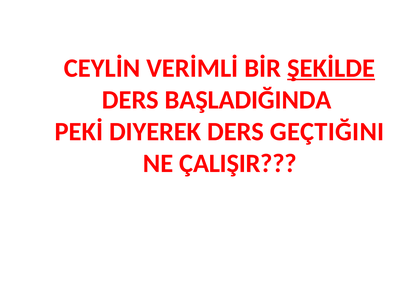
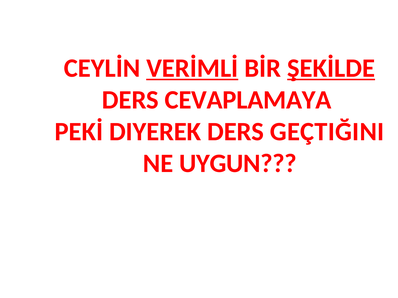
VERİMLİ underline: none -> present (192, 68)
BAŞLADIĞINDA: BAŞLADIĞINDA -> CEVAPLAMAYA (248, 100)
ÇALIŞIR: ÇALIŞIR -> UYGUN (238, 164)
